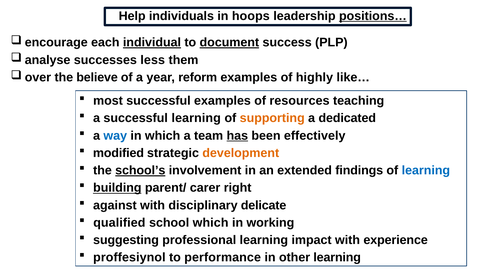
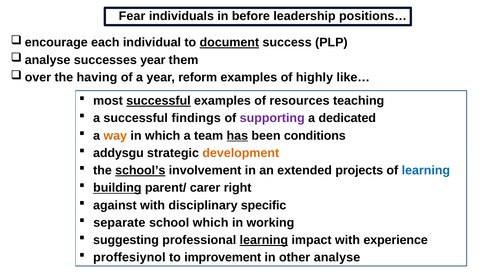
Help: Help -> Fear (132, 16)
hoops: hoops -> before (251, 16)
positions… underline: present -> none (373, 16)
individual underline: present -> none (152, 43)
successes less: less -> year (153, 60)
believe: believe -> having (97, 77)
successful underline: none -> present (158, 101)
successful learning: learning -> findings (196, 118)
supporting colour: orange -> purple (272, 118)
way colour: blue -> orange (115, 136)
effectively: effectively -> conditions (315, 136)
modified: modified -> addysgu (118, 153)
findings: findings -> projects (359, 171)
delicate: delicate -> specific (264, 205)
qualified: qualified -> separate (119, 223)
learning underline: none -> present (264, 240)
performance: performance -> improvement (223, 258)
other learning: learning -> analyse (337, 258)
